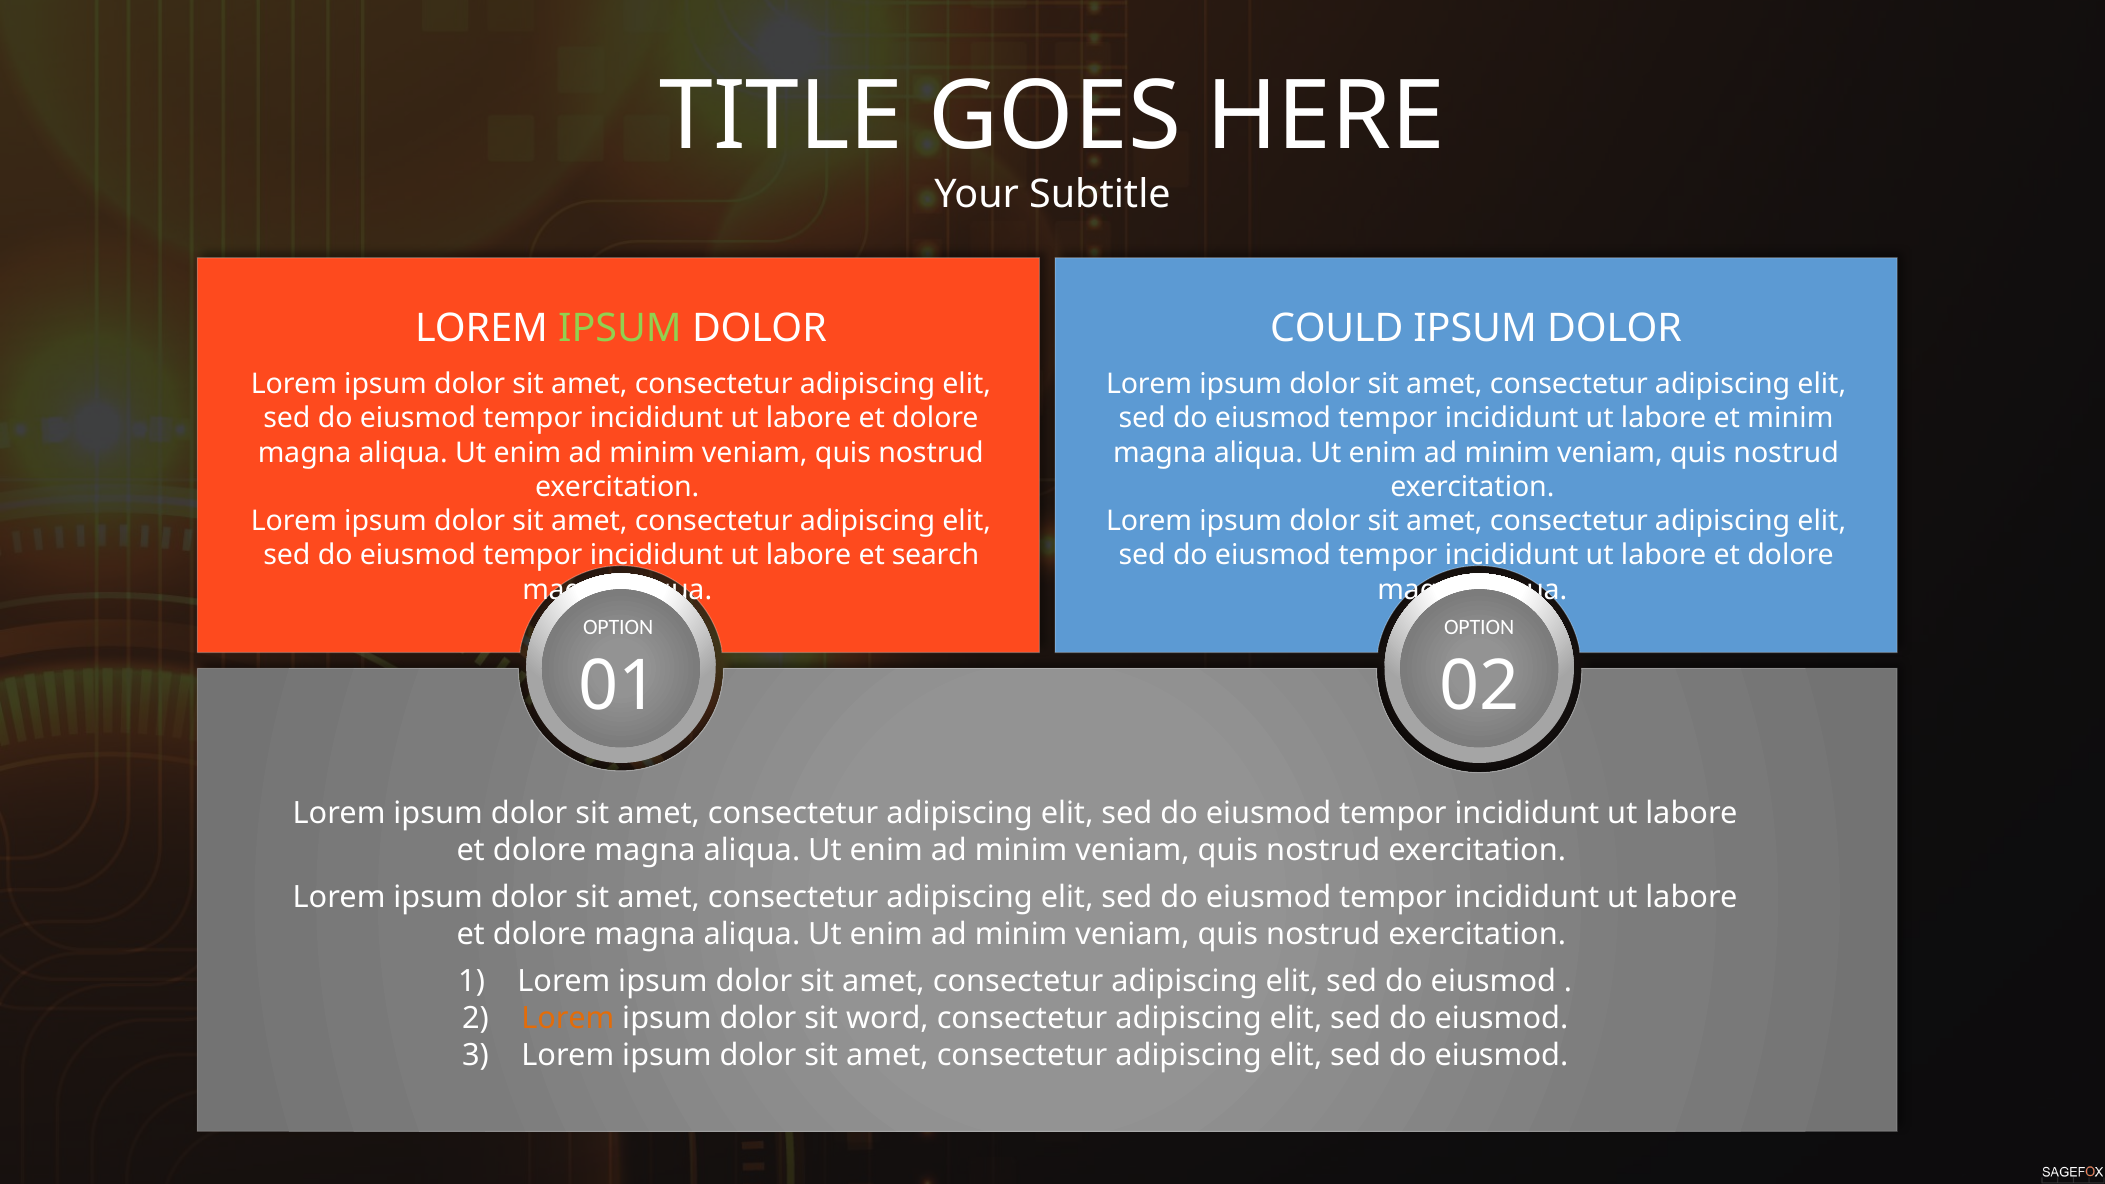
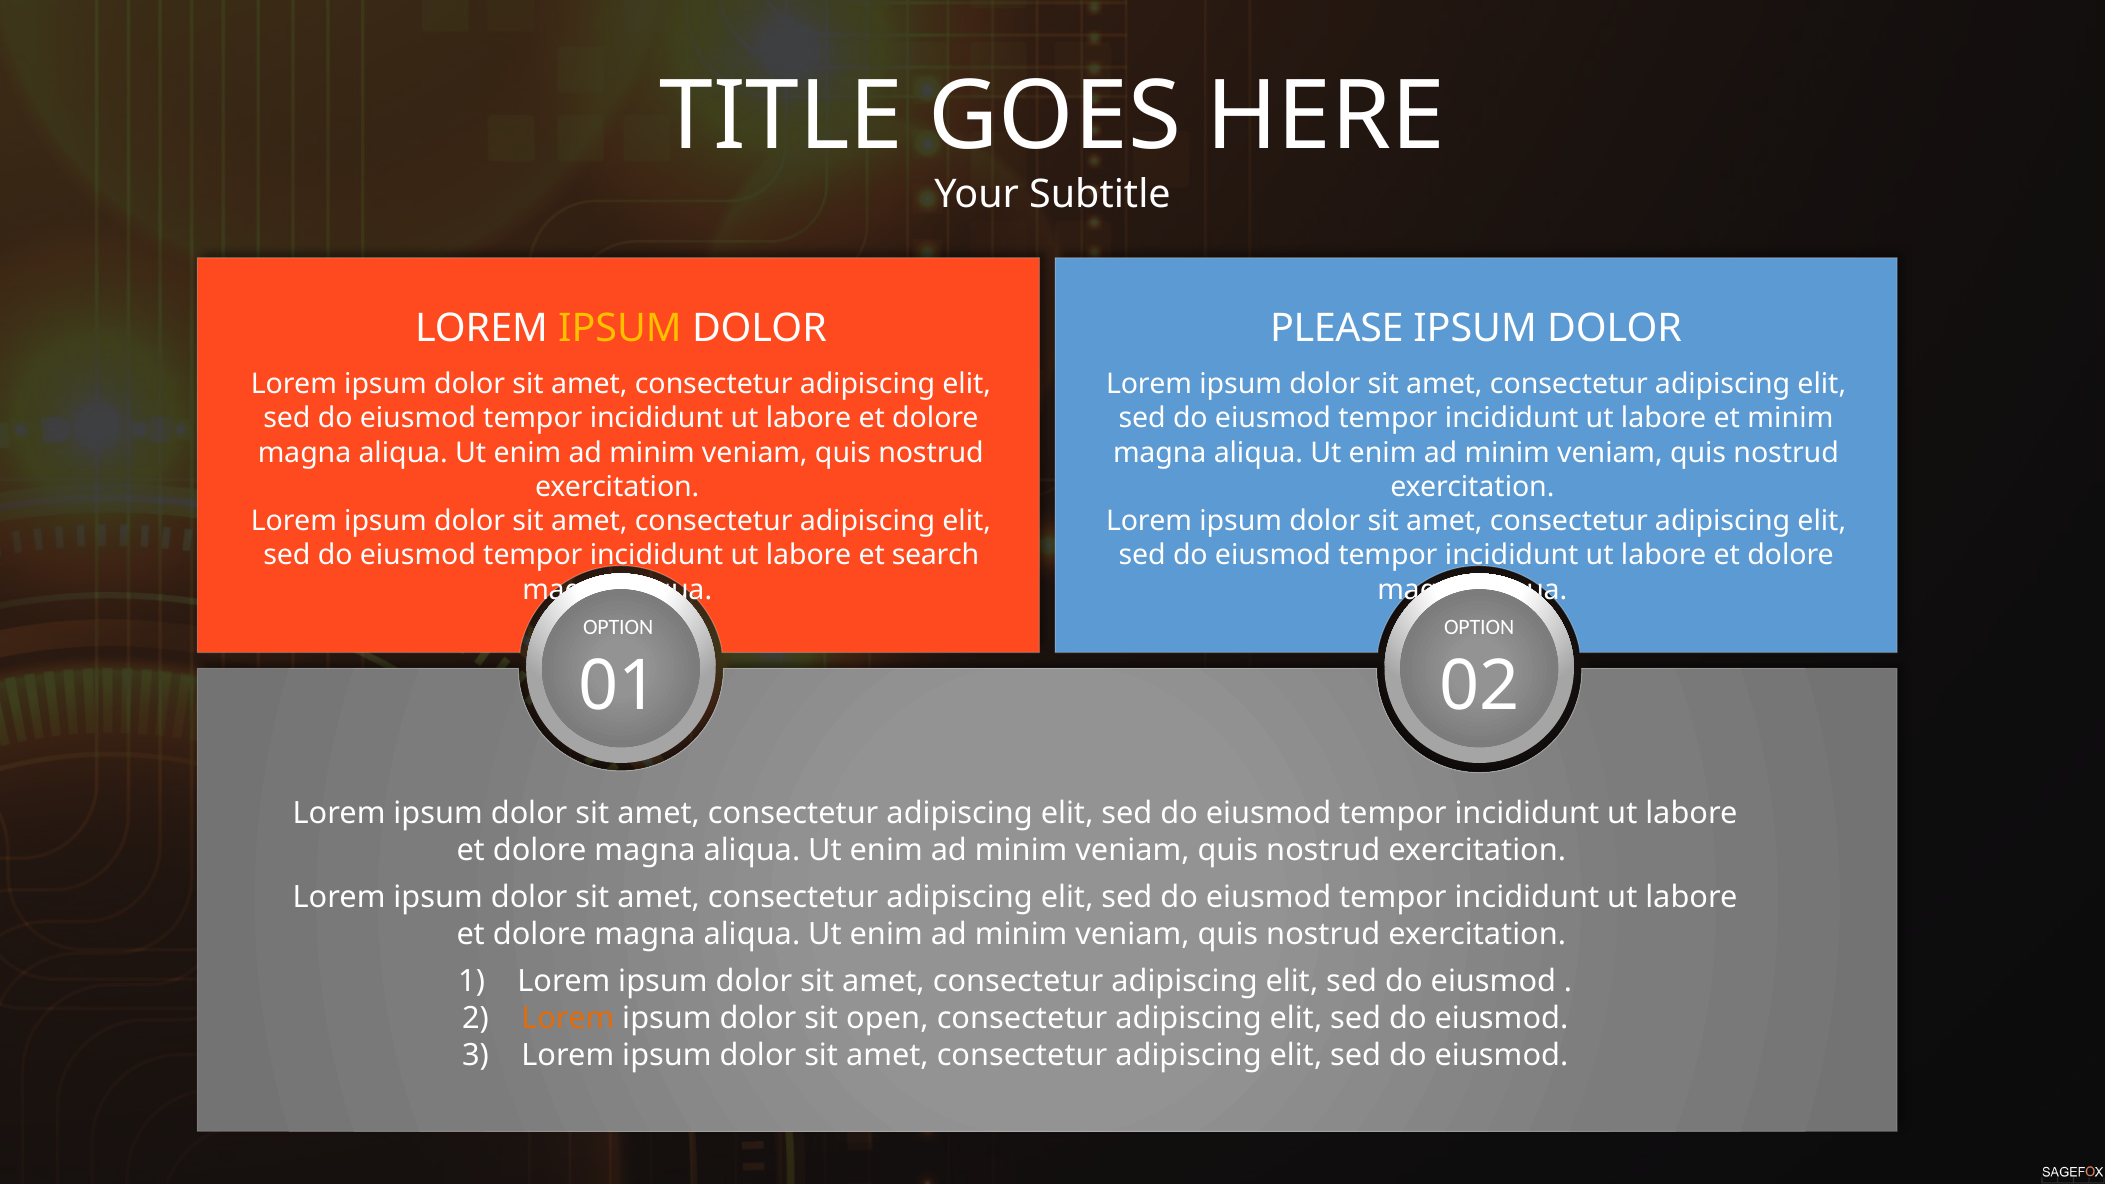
IPSUM colour: light green -> yellow (620, 328)
COULD: COULD -> PLEASE (1337, 328)
word: word -> open (887, 1018)
